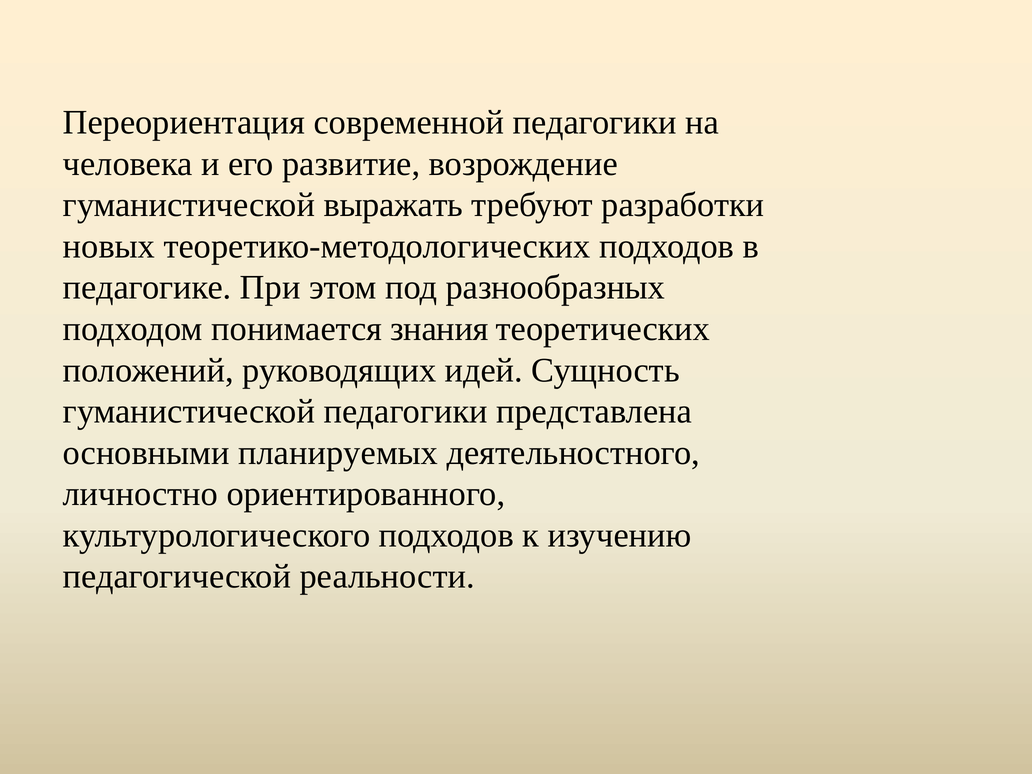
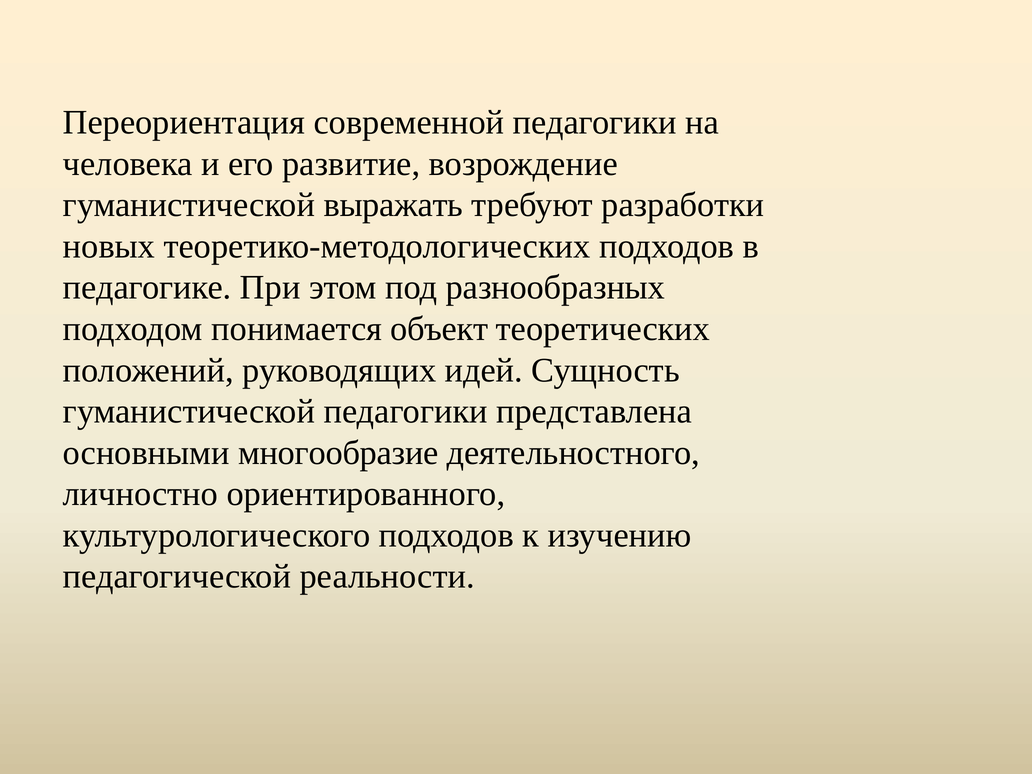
знания: знания -> объект (439, 329)
планируемых: планируемых -> многообразие (338, 453)
